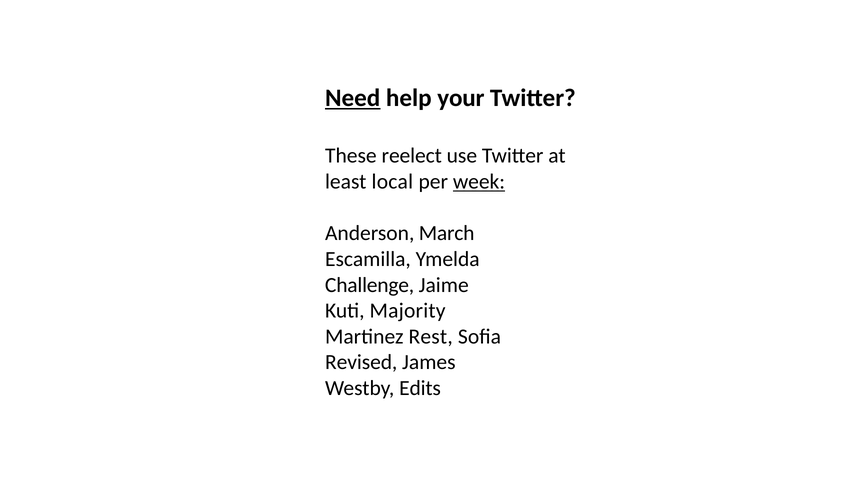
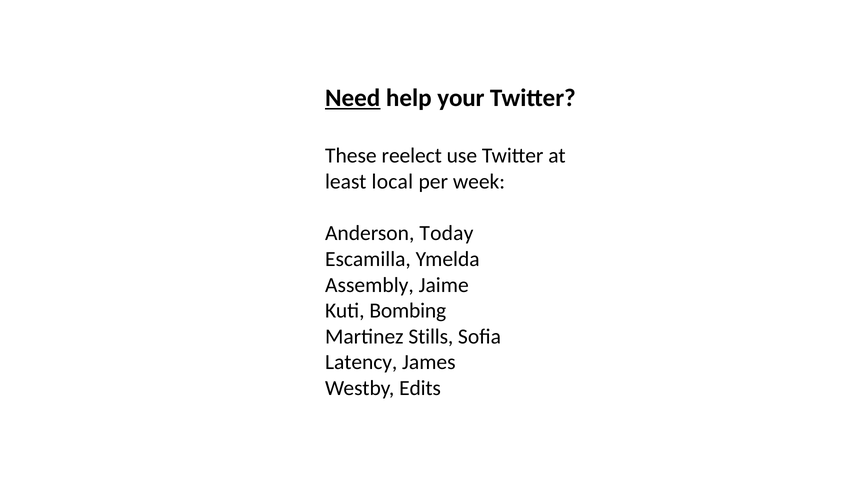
week underline: present -> none (479, 182)
March: March -> Today (446, 233)
Challenge: Challenge -> Assembly (369, 285)
Majority: Majority -> Bombing (408, 311)
Rest: Rest -> Stills (431, 337)
Revised: Revised -> Latency (361, 363)
